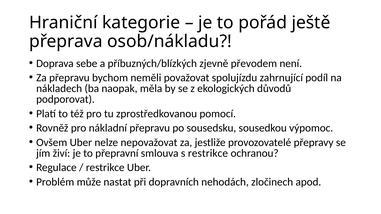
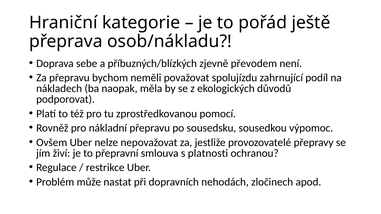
s restrikce: restrikce -> platnosti (208, 153)
